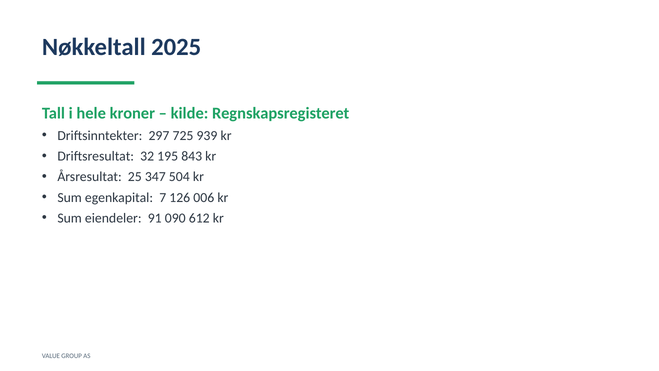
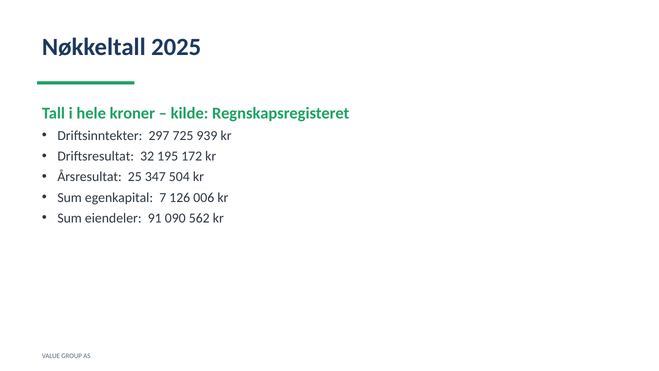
843: 843 -> 172 (192, 156)
612: 612 -> 562 (199, 218)
